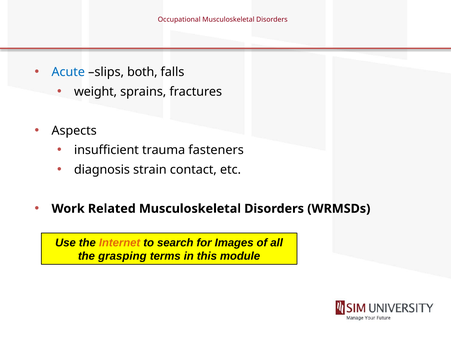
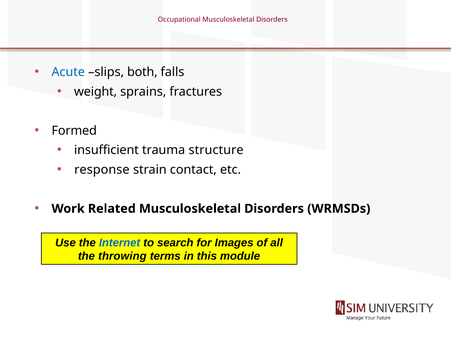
Aspects: Aspects -> Formed (74, 131)
fasteners: fasteners -> structure (216, 150)
diagnosis: diagnosis -> response (102, 170)
Internet colour: orange -> blue (120, 243)
grasping: grasping -> throwing (122, 256)
